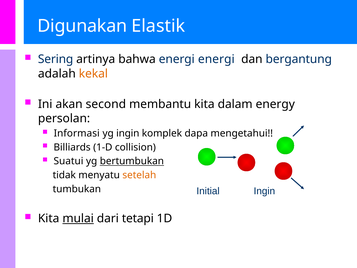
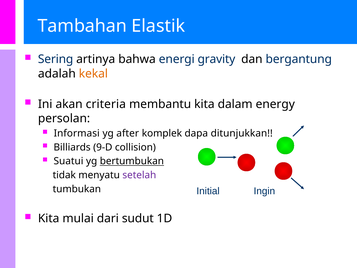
Digunakan: Digunakan -> Tambahan (82, 26)
energi energi: energi -> gravity (216, 59)
second: second -> criteria (106, 104)
yg ingin: ingin -> after (128, 133)
mengetahui: mengetahui -> ditunjukkan (242, 133)
1-D: 1-D -> 9-D (103, 147)
setelah colour: orange -> purple (139, 175)
mulai underline: present -> none (78, 218)
tetapi: tetapi -> sudut (138, 218)
